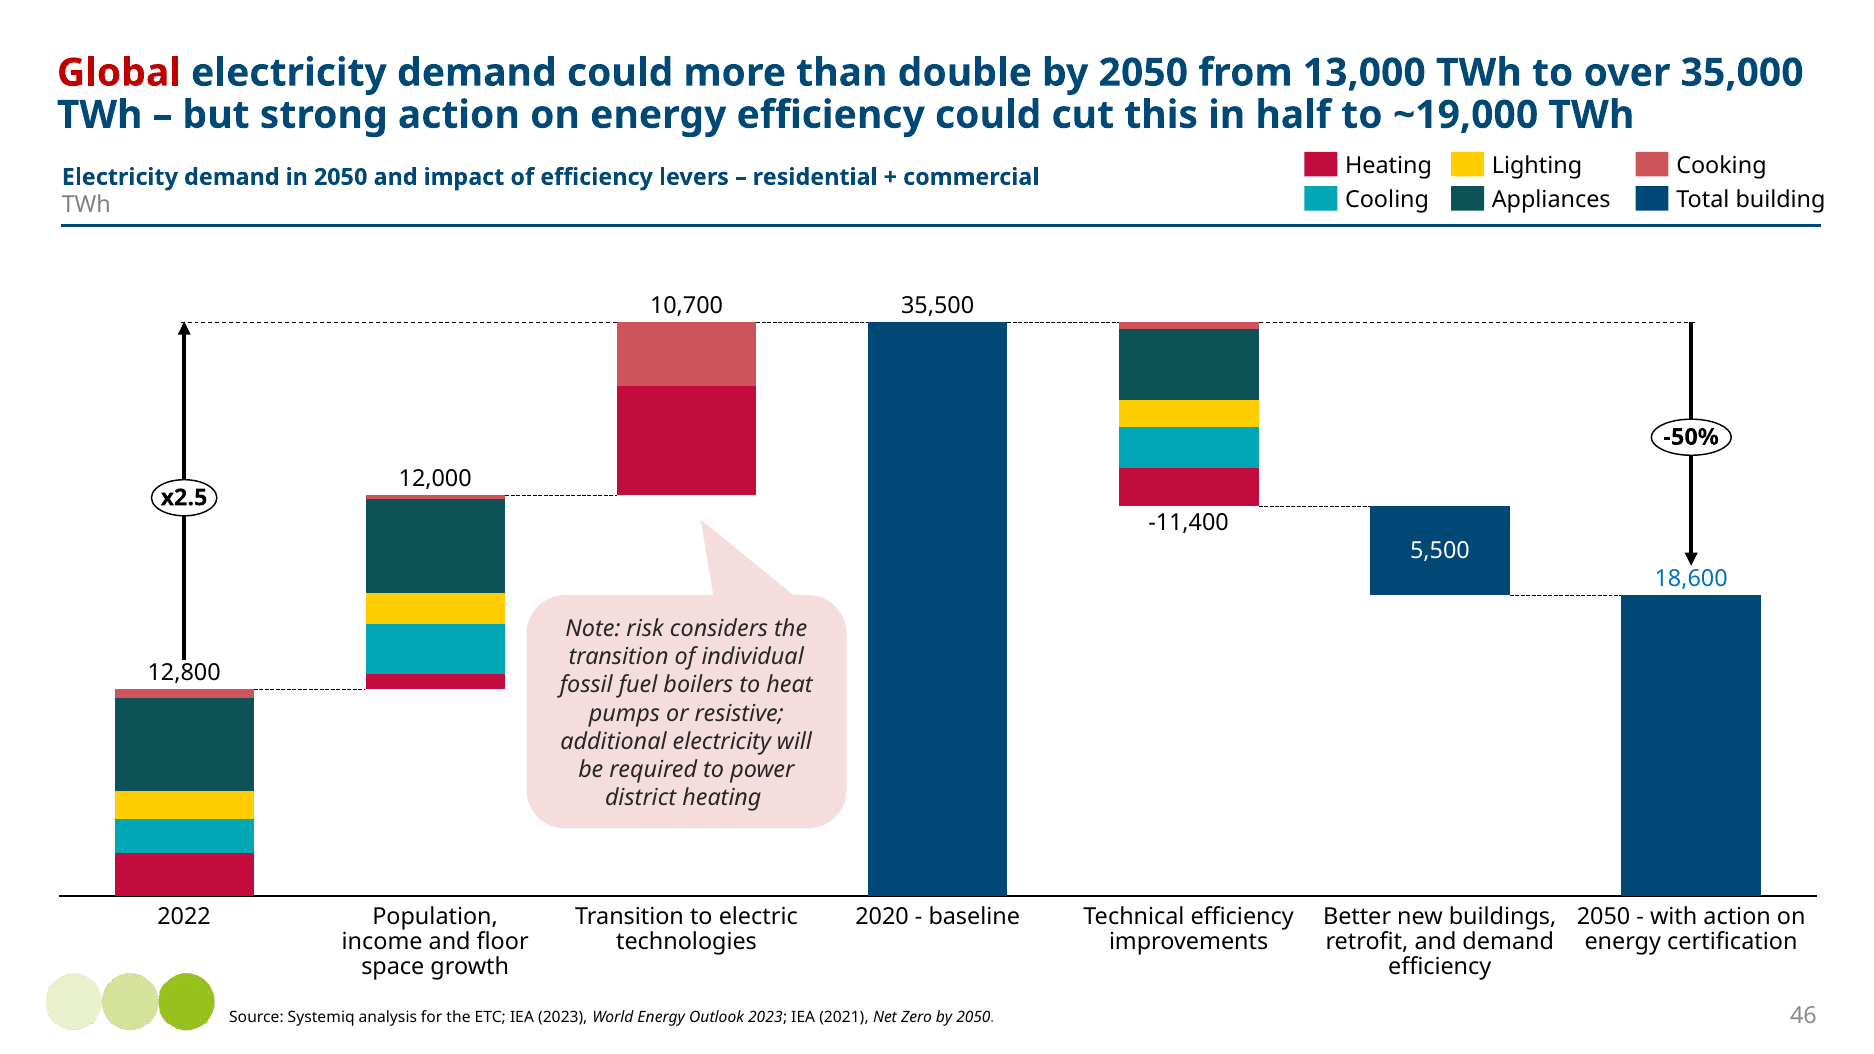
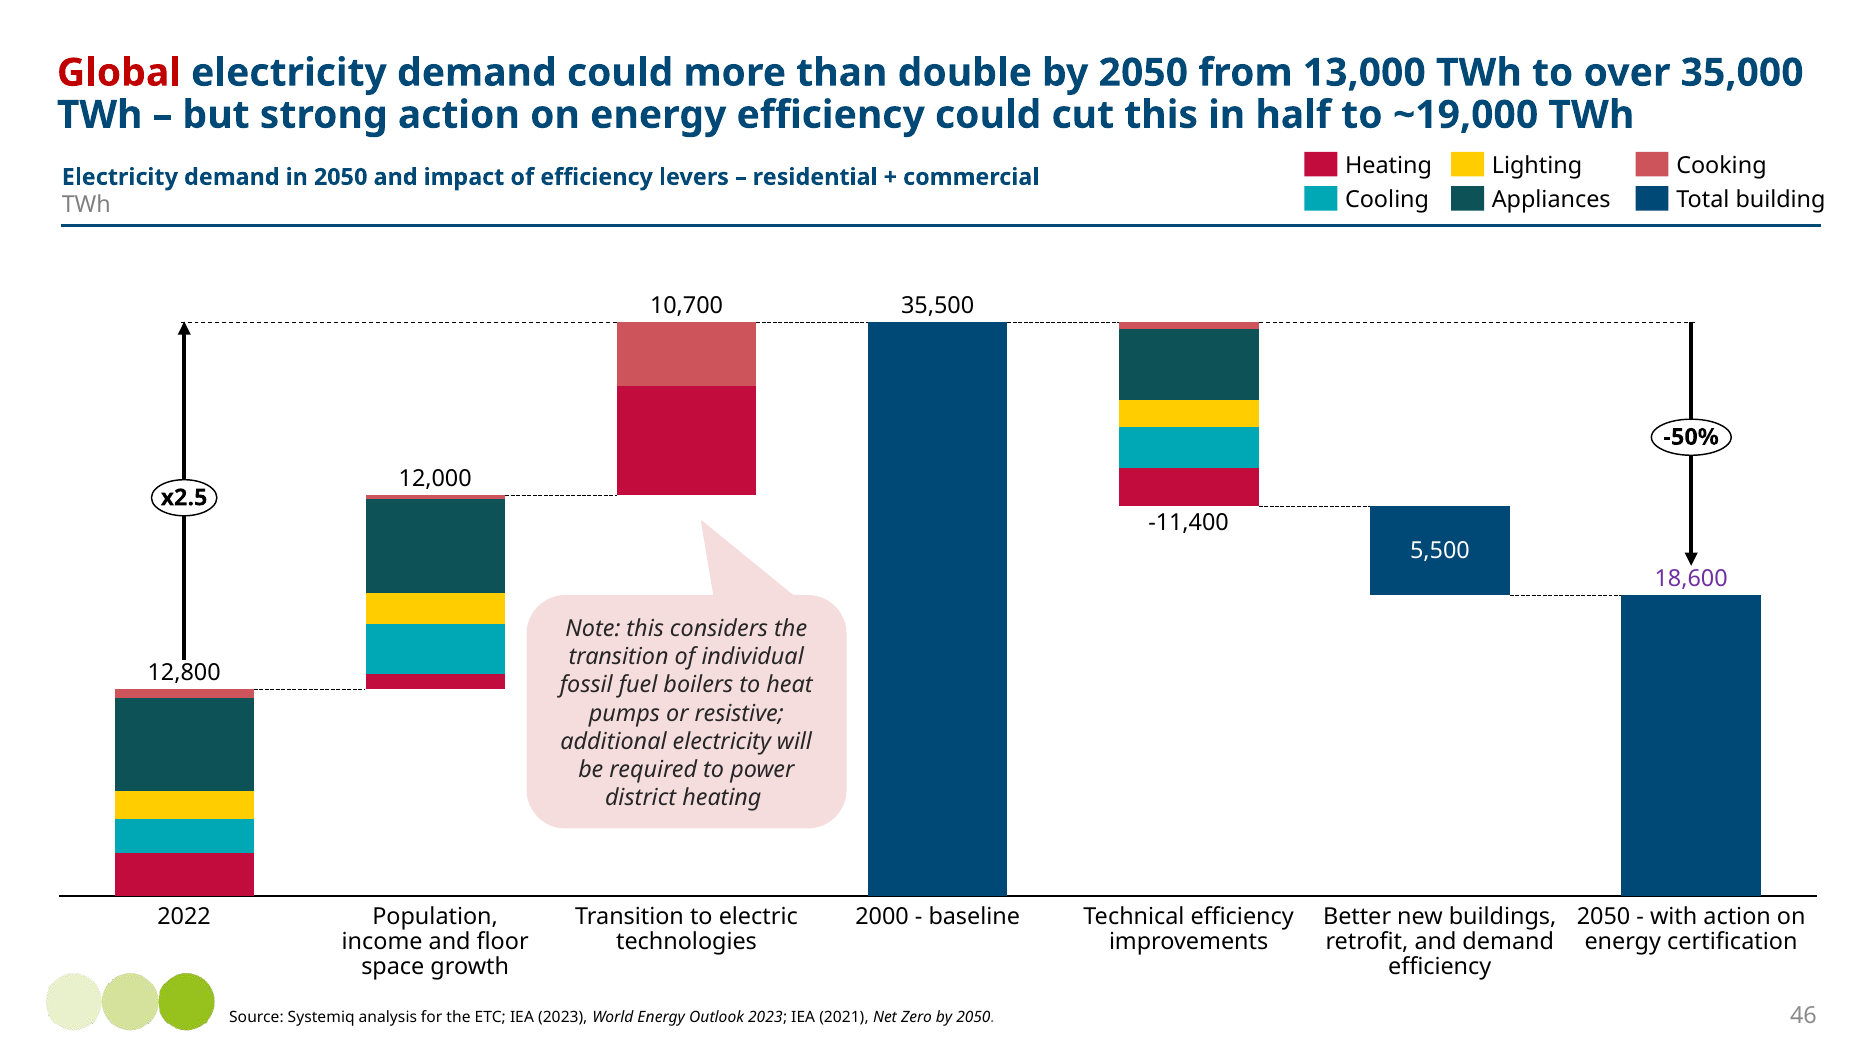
18,600 colour: blue -> purple (1691, 578)
Note risk: risk -> this (645, 629)
2020: 2020 -> 2000 (882, 917)
